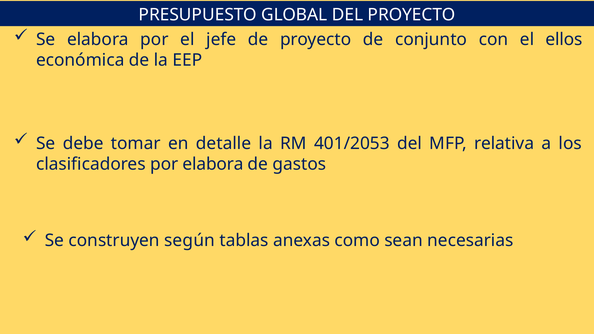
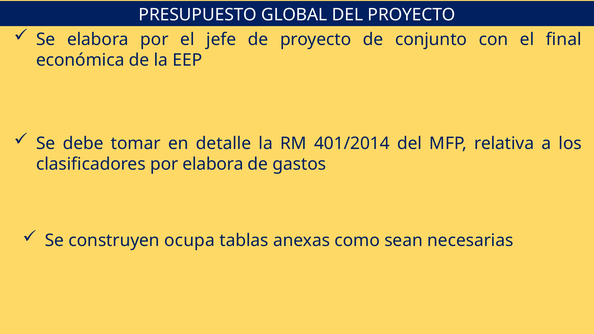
ellos: ellos -> final (564, 39)
401/2053: 401/2053 -> 401/2014 (352, 143)
según: según -> ocupa (190, 241)
